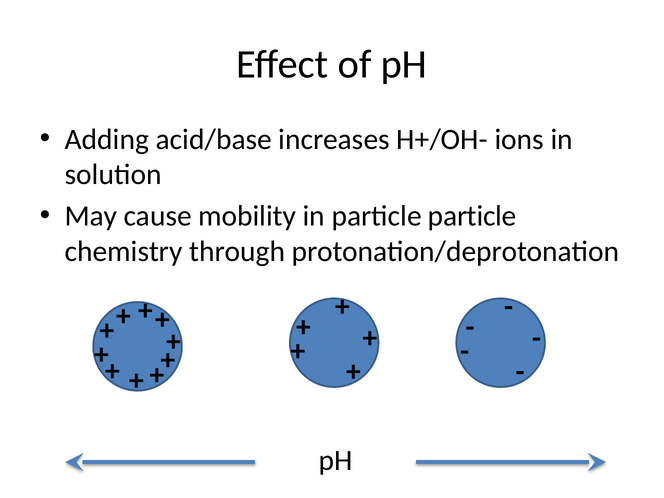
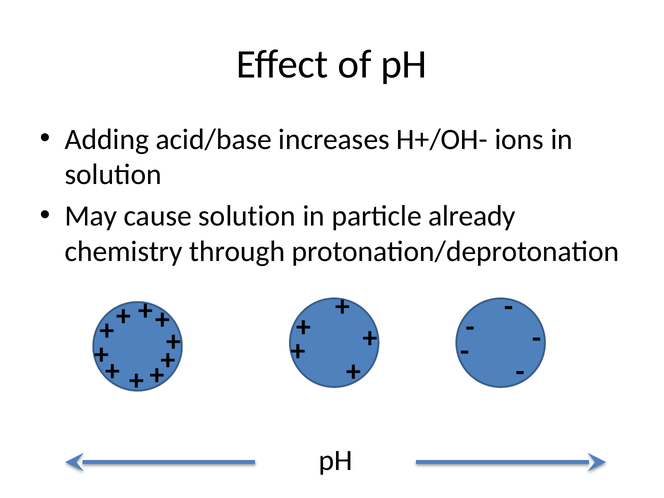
cause mobility: mobility -> solution (247, 216)
particle particle: particle -> already (472, 216)
